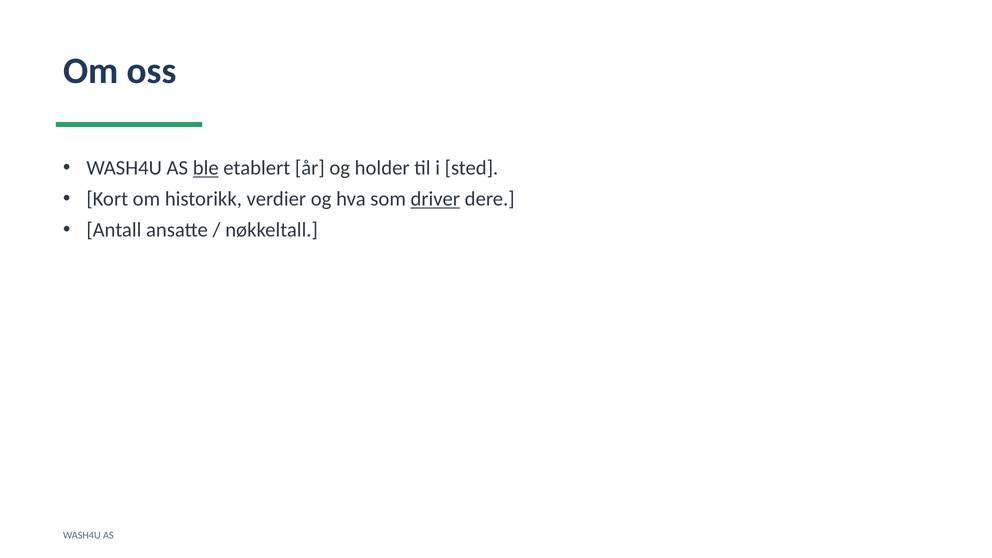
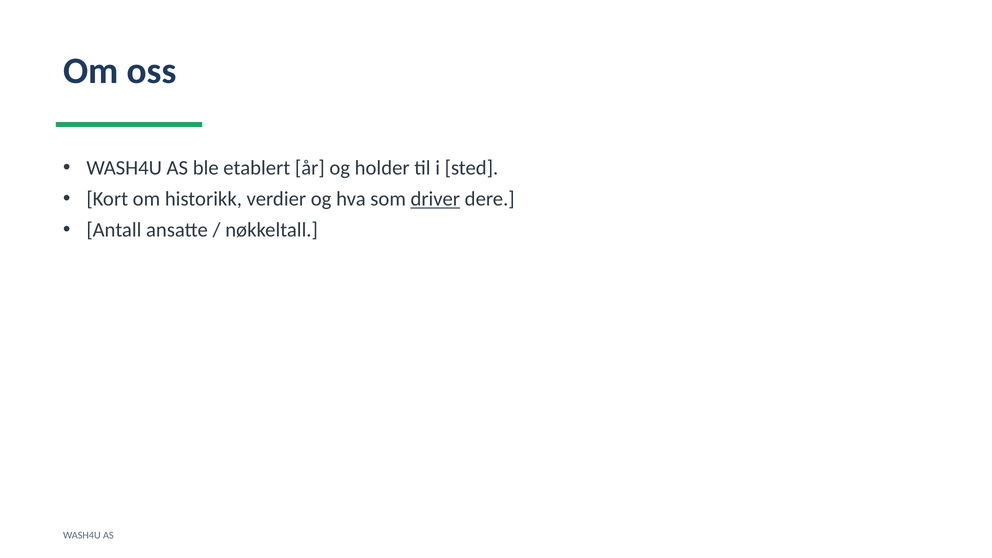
ble underline: present -> none (206, 168)
